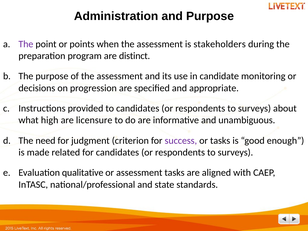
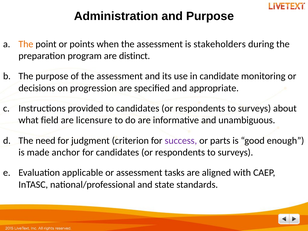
The colour: purple -> orange (26, 44)
high: high -> field (50, 120)
or tasks: tasks -> parts (220, 141)
related: related -> anchor (66, 152)
qualitative: qualitative -> applicable (83, 173)
